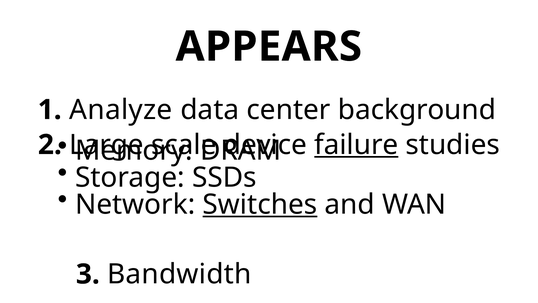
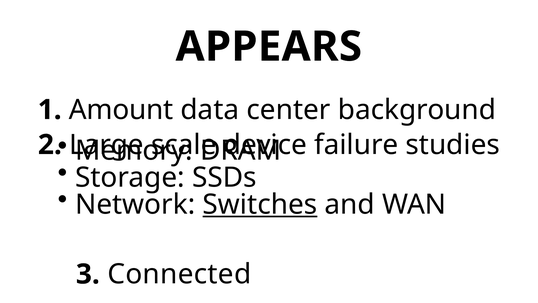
Analyze: Analyze -> Amount (121, 110)
failure underline: present -> none (356, 145)
Bandwidth: Bandwidth -> Connected (179, 274)
